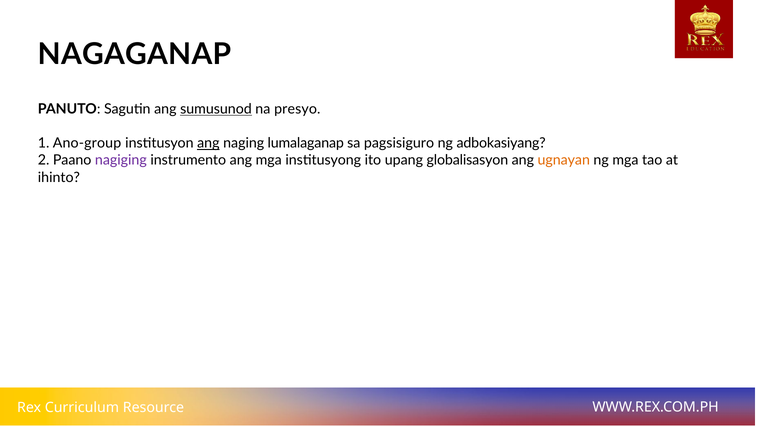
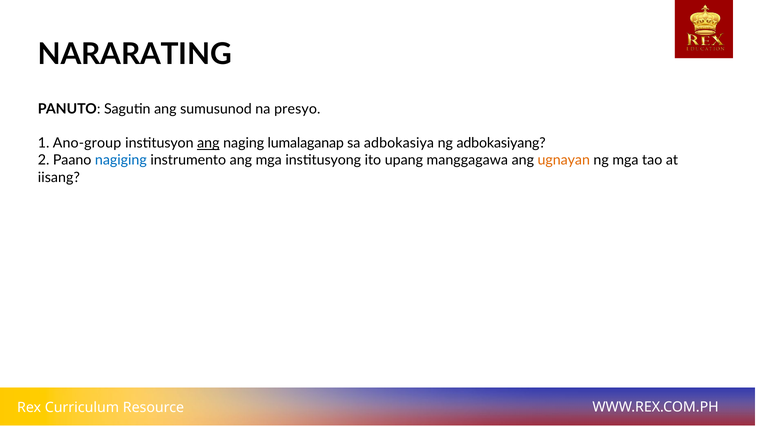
NAGAGANAP: NAGAGANAP -> NARARATING (135, 55)
sumusunod underline: present -> none (216, 109)
pagsisiguro: pagsisiguro -> adbokasiya (399, 143)
nagiging colour: purple -> blue (121, 160)
globalisasyon: globalisasyon -> manggagawa (467, 160)
ihinto: ihinto -> iisang (59, 177)
